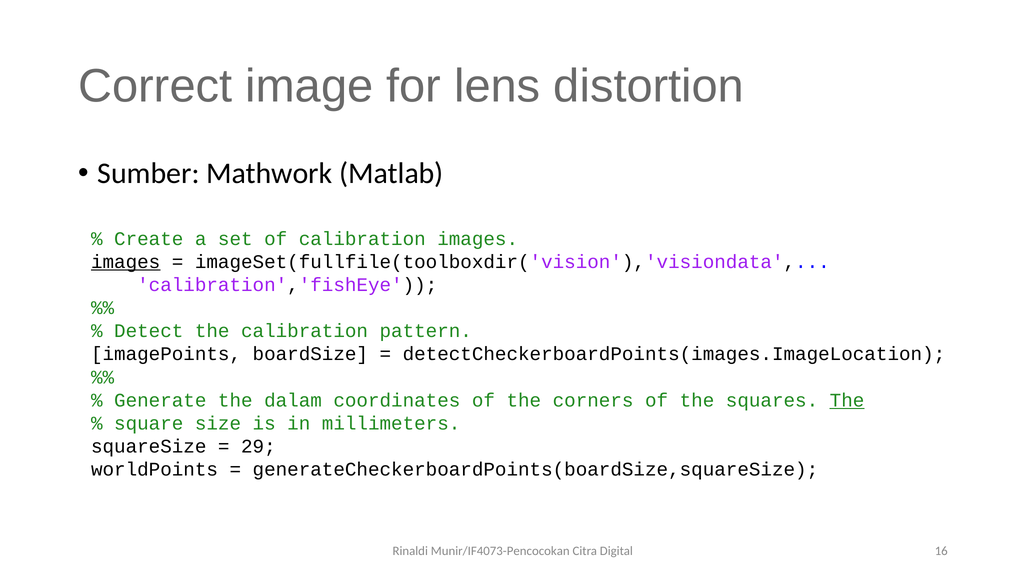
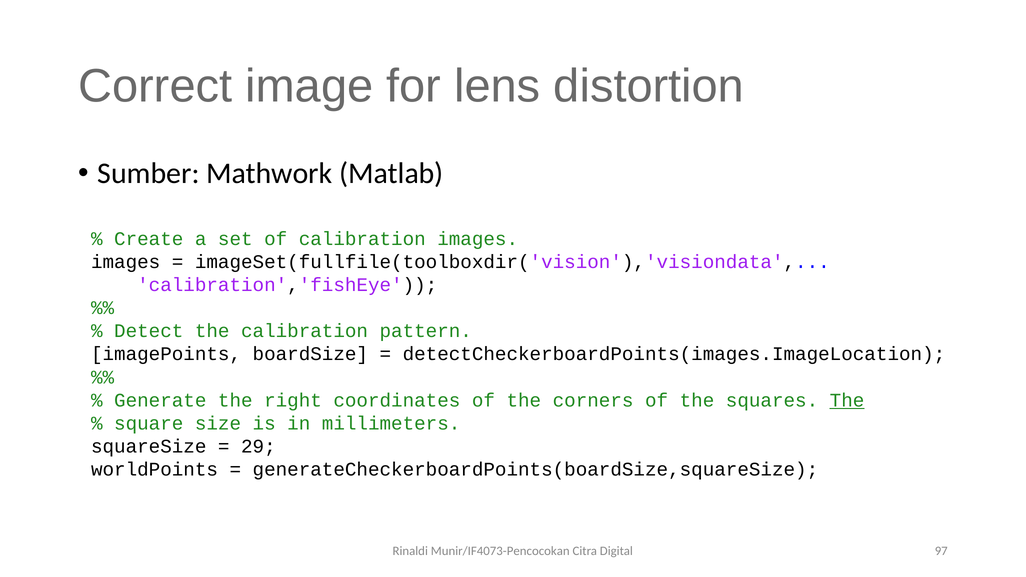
images underline: present -> none (126, 262)
dalam: dalam -> right (293, 400)
16: 16 -> 97 (941, 551)
